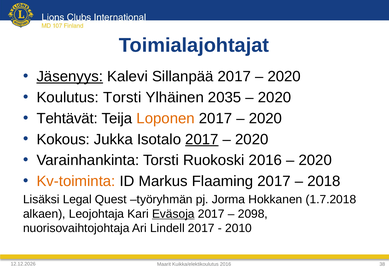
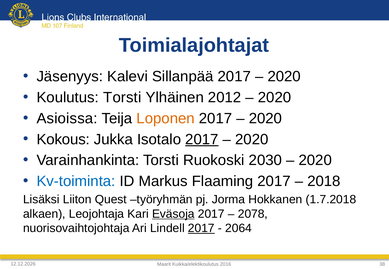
Jäsenyys underline: present -> none (70, 77)
2035: 2035 -> 2012 (225, 98)
Tehtävät: Tehtävät -> Asioissa (67, 119)
Ruokoski 2016: 2016 -> 2030 (265, 160)
Kv-toiminta colour: orange -> blue (76, 181)
Legal: Legal -> Liiton (77, 200)
2098: 2098 -> 2078 (253, 214)
2017 underline: none -> present (201, 228)
2010: 2010 -> 2064 (239, 228)
